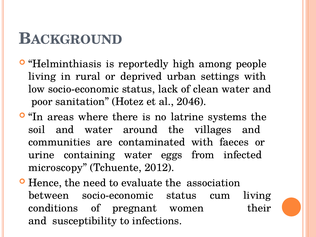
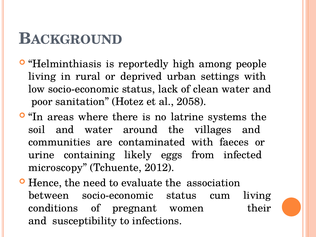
2046: 2046 -> 2058 (191, 102)
containing water: water -> likely (138, 155)
